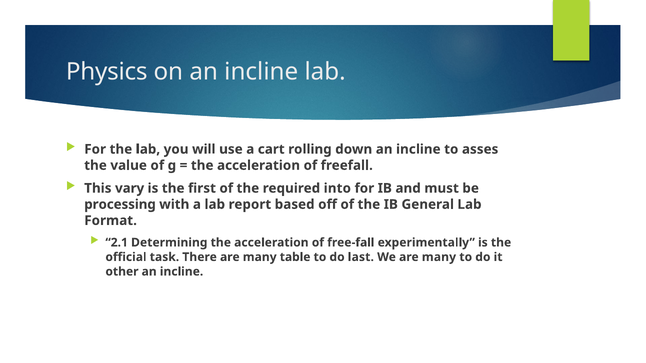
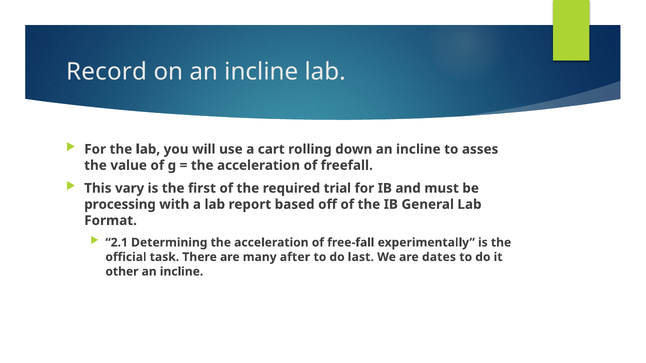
Physics: Physics -> Record (107, 72)
into: into -> trial (337, 188)
table: table -> after (295, 257)
We are many: many -> dates (439, 257)
